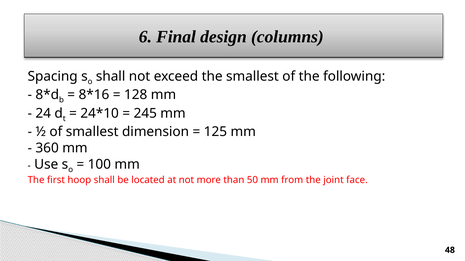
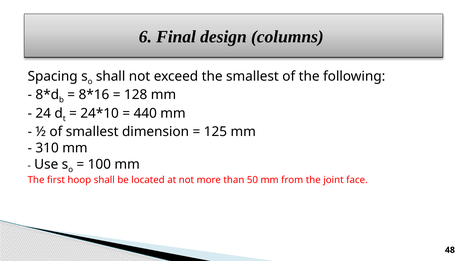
245: 245 -> 440 (145, 113)
360: 360 -> 310 (47, 148)
